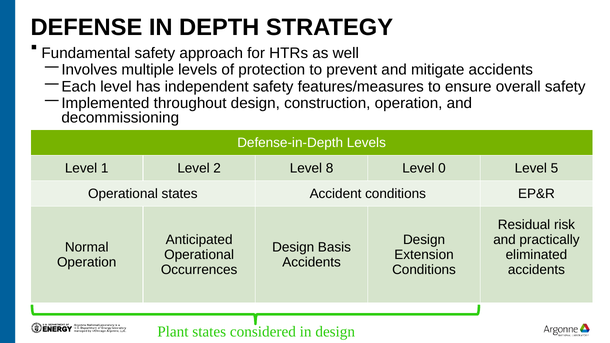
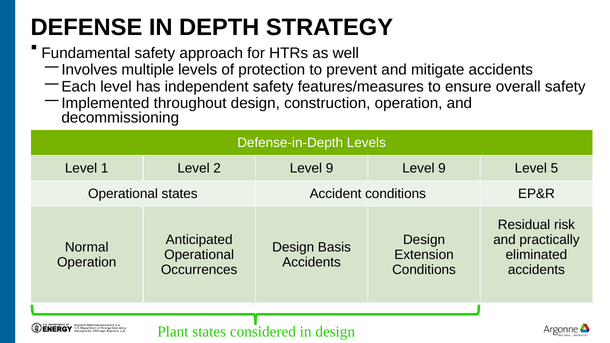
2 Level 8: 8 -> 9 (330, 168)
0: 0 -> 9 (442, 168)
